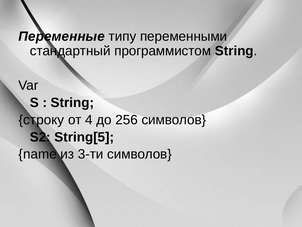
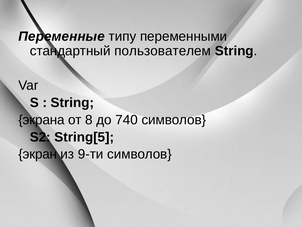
программистом: программистом -> пользователем (163, 51)
строку: строку -> экрана (41, 120)
4: 4 -> 8 (89, 120)
256: 256 -> 740 (127, 120)
name: name -> экран (38, 154)
3-ти: 3-ти -> 9-ти (91, 154)
